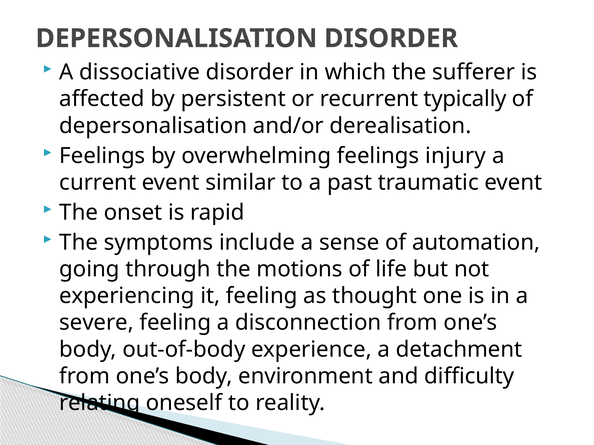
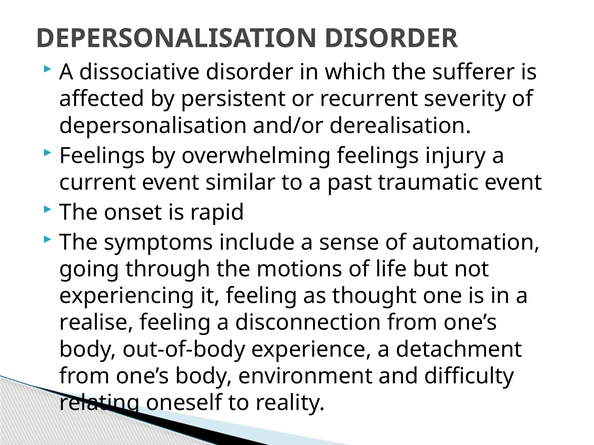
typically: typically -> severity (465, 99)
severe: severe -> realise (97, 323)
